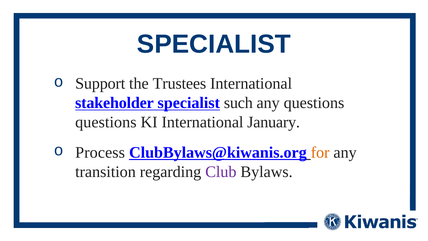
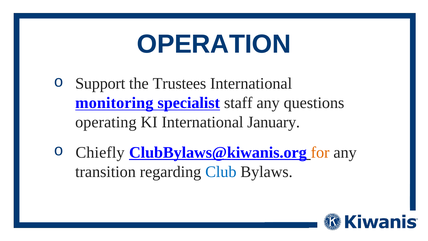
SPECIALIST: SPECIALIST -> OPERATION (214, 44)
stakeholder: stakeholder -> monitoring (114, 103)
such: such -> staff (238, 103)
questions: questions -> operating (106, 122)
Process: Process -> Chiefly (100, 152)
Club colour: purple -> blue (221, 172)
